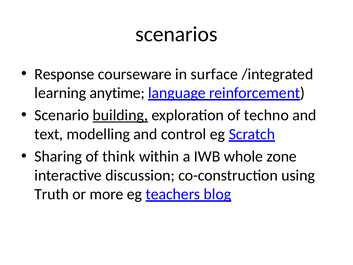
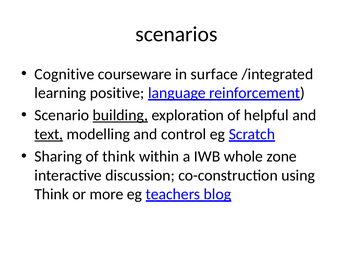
Response: Response -> Cognitive (64, 74)
anytime: anytime -> positive (117, 93)
techno: techno -> helpful (266, 115)
text underline: none -> present (49, 134)
Truth: Truth -> Think (52, 194)
